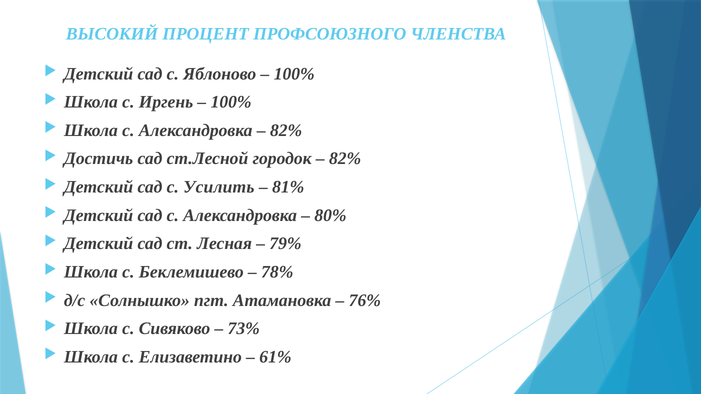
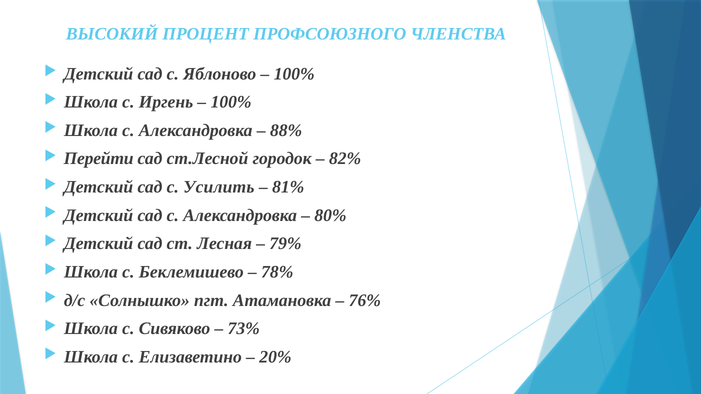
82%: 82% -> 88% (286, 130)
Достичь: Достичь -> Перейти (99, 159)
61%: 61% -> 20% (275, 357)
